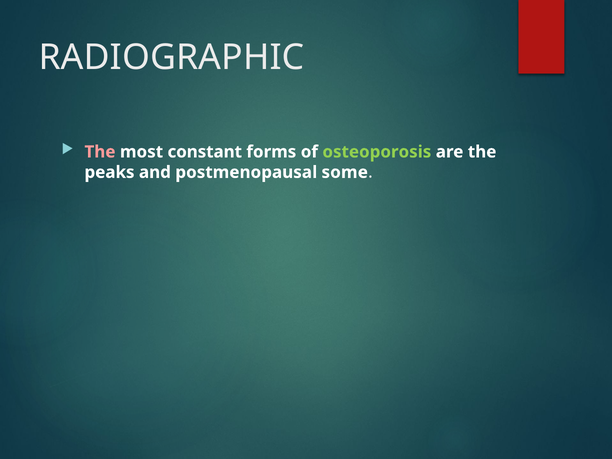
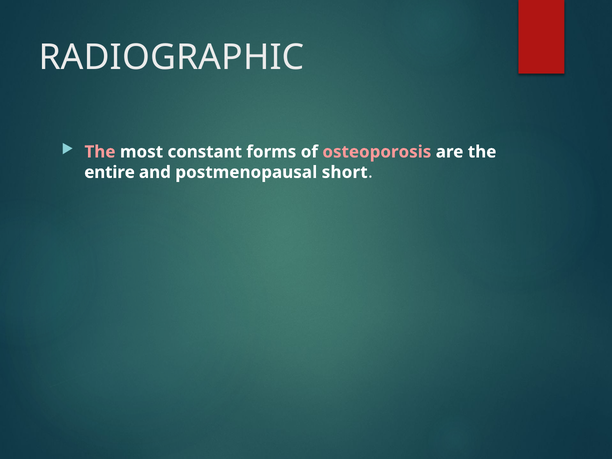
osteoporosis colour: light green -> pink (377, 152)
peaks: peaks -> entire (110, 172)
some: some -> short (345, 172)
